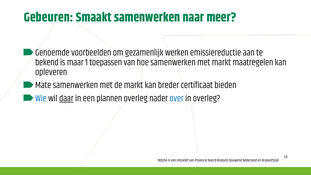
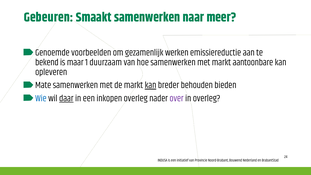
toepassen: toepassen -> duurzaam (106, 62)
maatregelen: maatregelen -> aantoonbare (253, 62)
kan underline: none -> present (151, 85)
certificaat: certificaat -> behouden (197, 85)
plannen: plannen -> inkopen (109, 98)
over colour: blue -> purple (177, 98)
